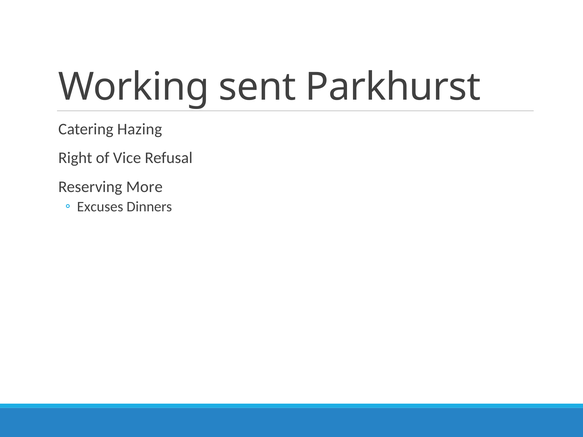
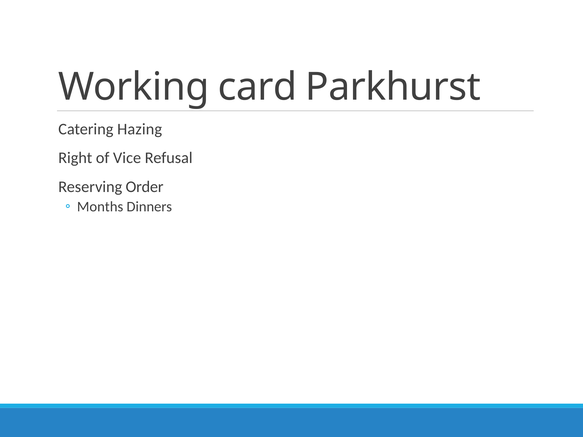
sent: sent -> card (258, 87)
More: More -> Order (145, 187)
Excuses: Excuses -> Months (100, 207)
